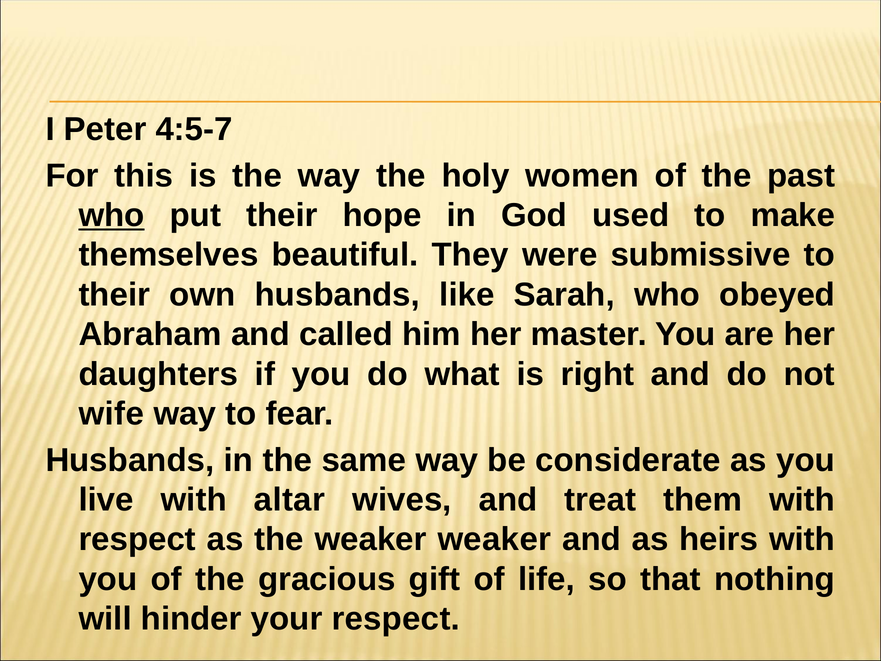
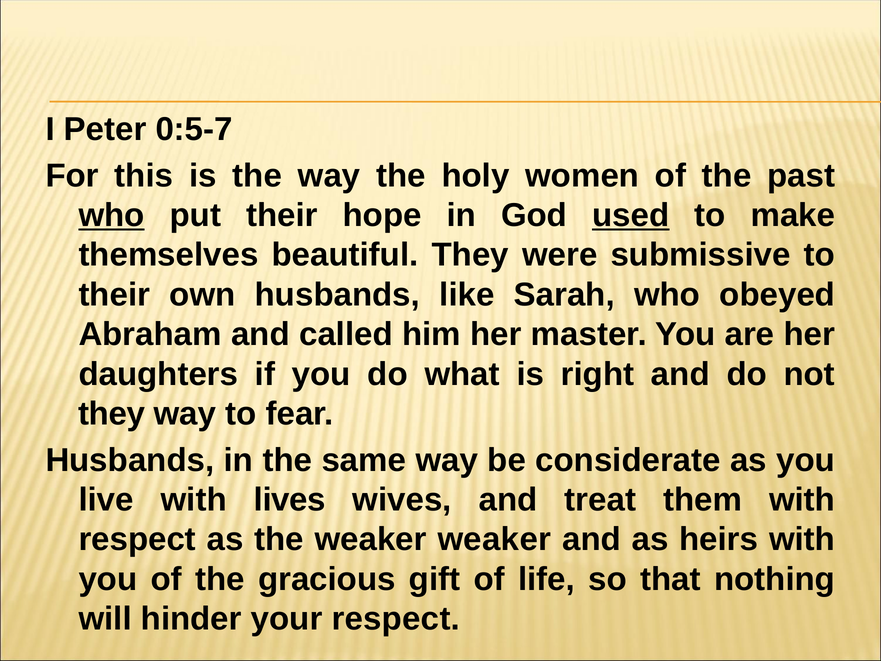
4:5-7: 4:5-7 -> 0:5-7 (194, 129)
used underline: none -> present (631, 215)
wife: wife -> they (112, 414)
altar: altar -> lives (290, 500)
